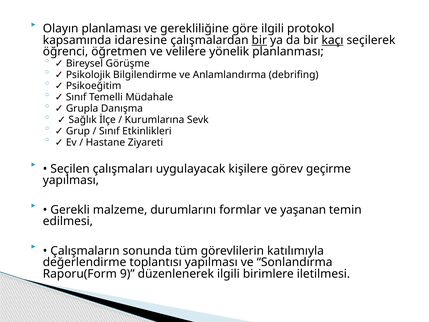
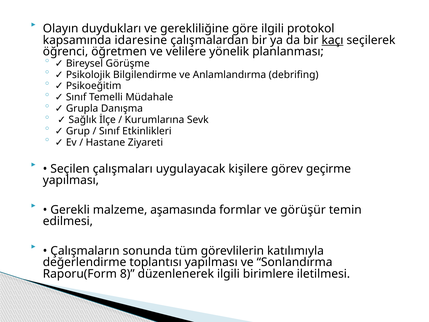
planlaması: planlaması -> duydukları (111, 29)
bir underline: present -> none (259, 40)
durumlarını: durumlarını -> aşamasında (183, 210)
yaşanan: yaşanan -> görüşür (303, 210)
9: 9 -> 8 (127, 274)
